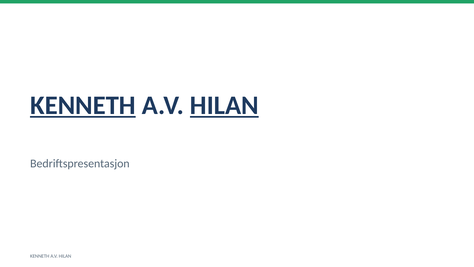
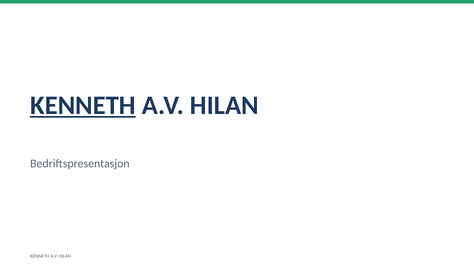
HILAN underline: present -> none (224, 105)
